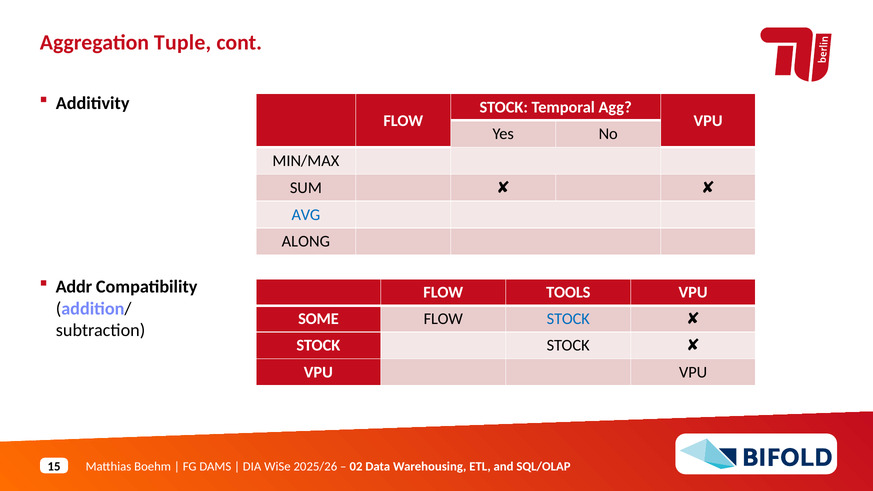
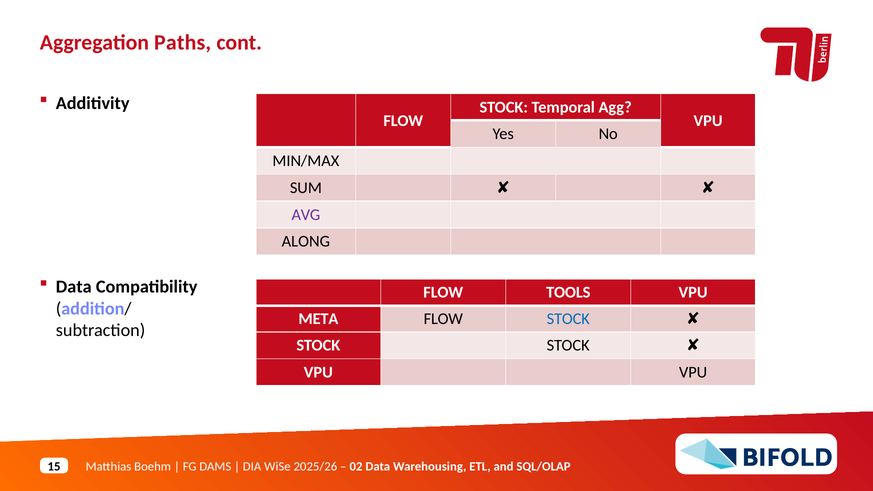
Tuple: Tuple -> Paths (183, 42)
AVG colour: blue -> purple (306, 215)
Addr: Addr -> Data (74, 287)
SOME: SOME -> META (318, 319)
